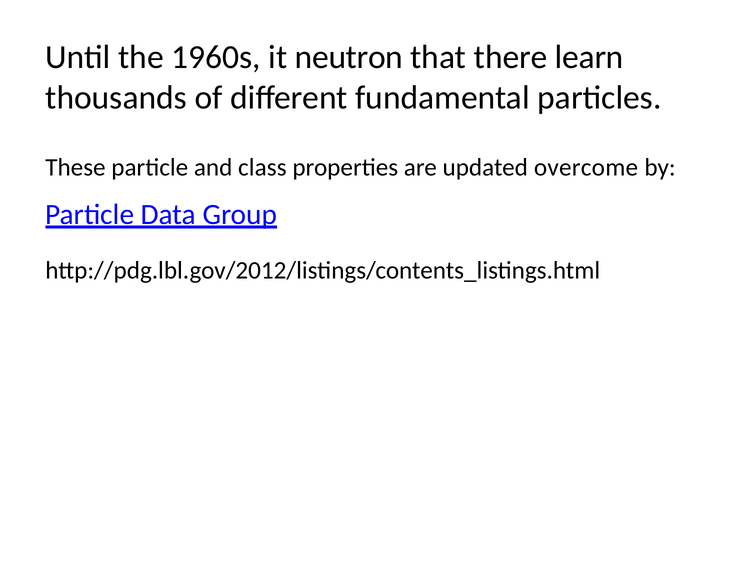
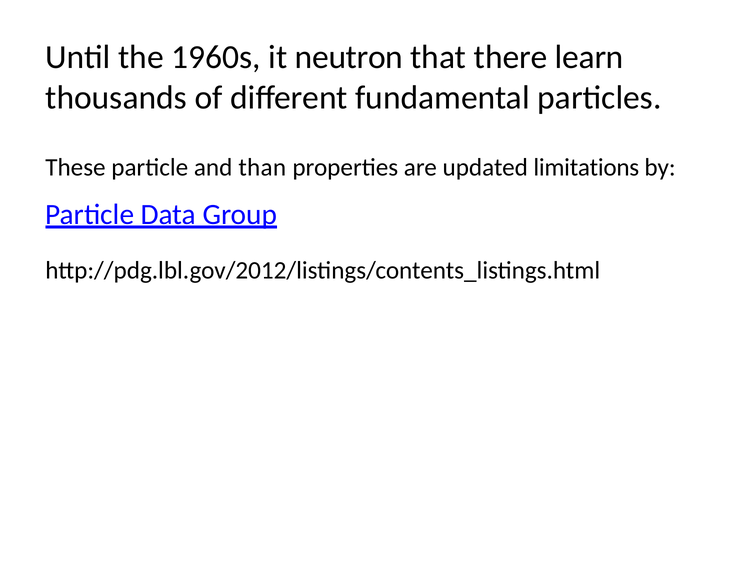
class: class -> than (262, 167)
overcome: overcome -> limitations (586, 167)
